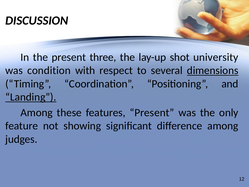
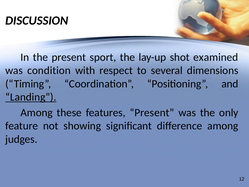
three: three -> sport (103, 57)
university: university -> examined (216, 57)
dimensions underline: present -> none (213, 70)
